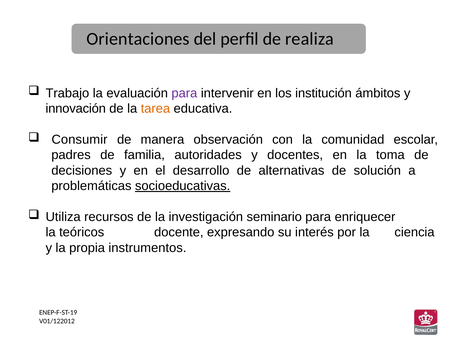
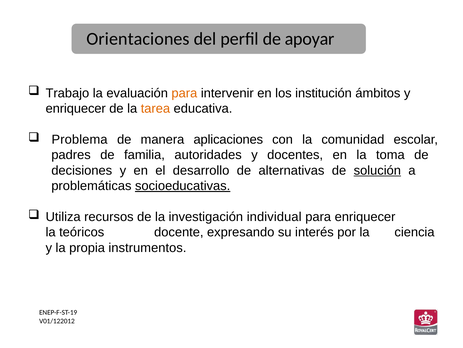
realiza: realiza -> apoyar (310, 39)
para colour: purple -> orange (184, 93)
innovación: innovación -> enriquecer (76, 108)
Consumir: Consumir -> Problema (80, 139)
observación: observación -> aplicaciones (228, 139)
solución underline: none -> present (377, 170)
seminario: seminario -> individual (274, 216)
